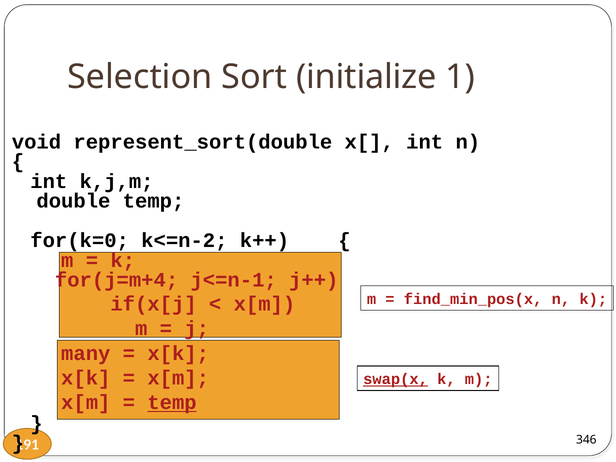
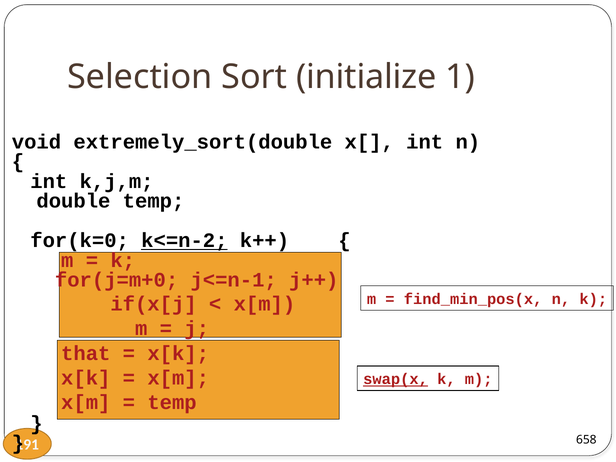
represent_sort(double: represent_sort(double -> extremely_sort(double (203, 142)
k<=n-2 underline: none -> present (184, 241)
for(j=m+4: for(j=m+4 -> for(j=m+0 (117, 280)
many: many -> that (86, 353)
temp underline: present -> none (172, 403)
346: 346 -> 658 (586, 440)
